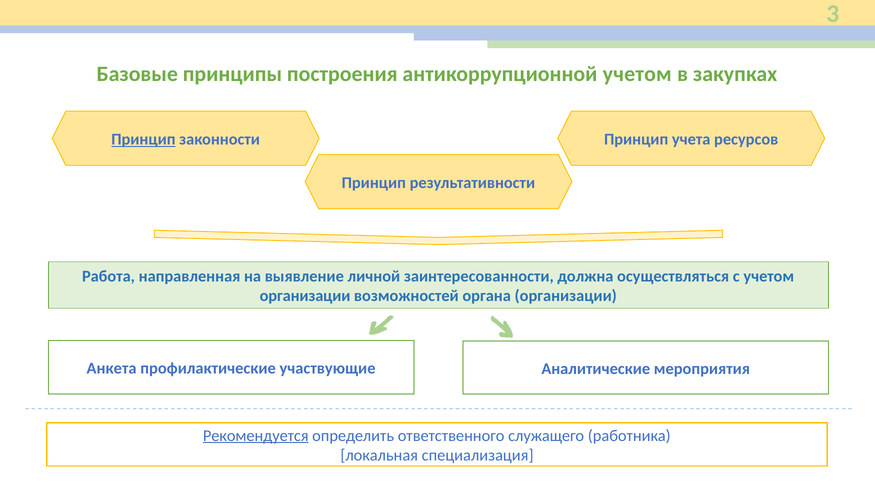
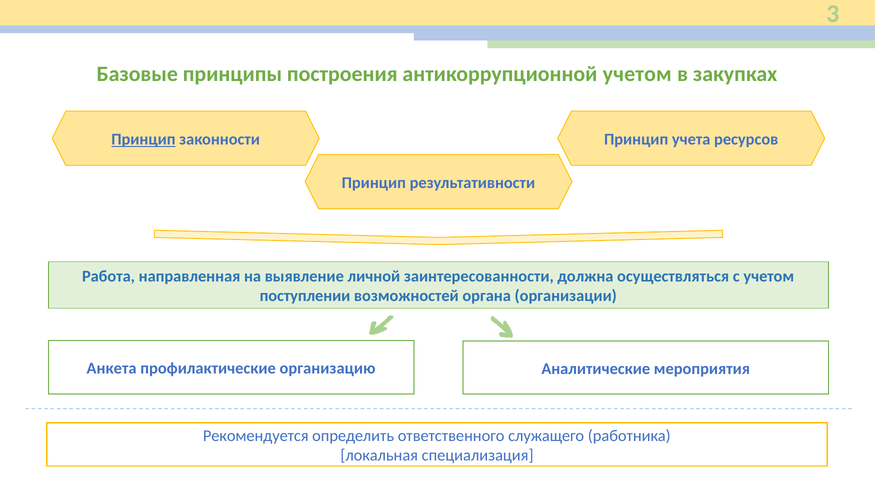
организации: организации -> поступлении (305, 296)
участвующие: участвующие -> организацию (328, 369)
Рекомендуется underline: present -> none (256, 436)
